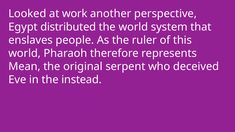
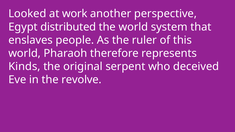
Mean: Mean -> Kinds (24, 67)
instead: instead -> revolve (82, 80)
